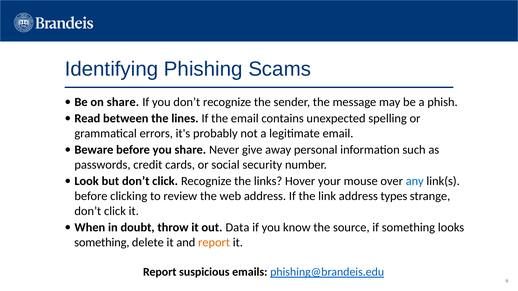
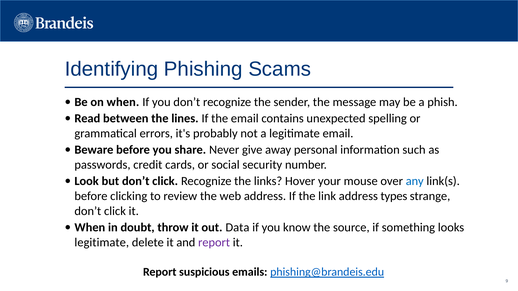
on share: share -> when (123, 102)
something: something -> legitimate (102, 243)
report colour: orange -> purple (214, 243)
